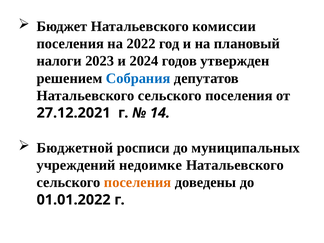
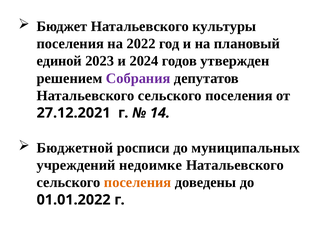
комиссии: комиссии -> культуры (224, 26)
налоги: налоги -> единой (59, 61)
Собрания colour: blue -> purple (138, 78)
